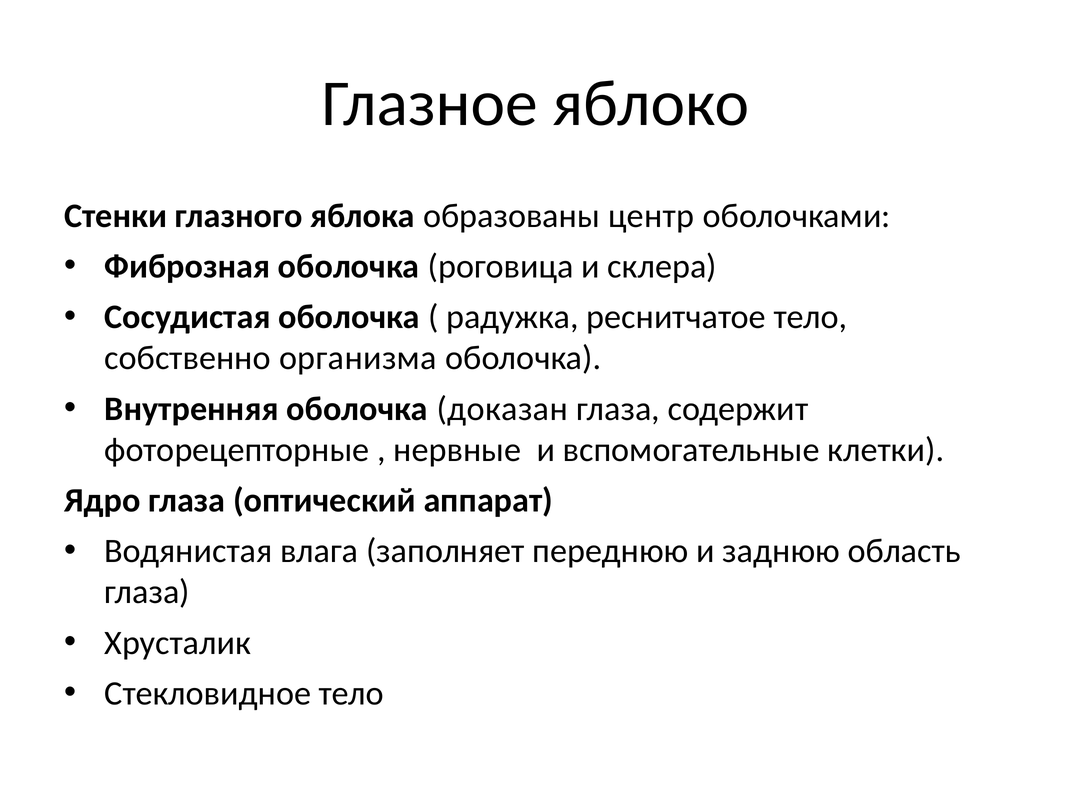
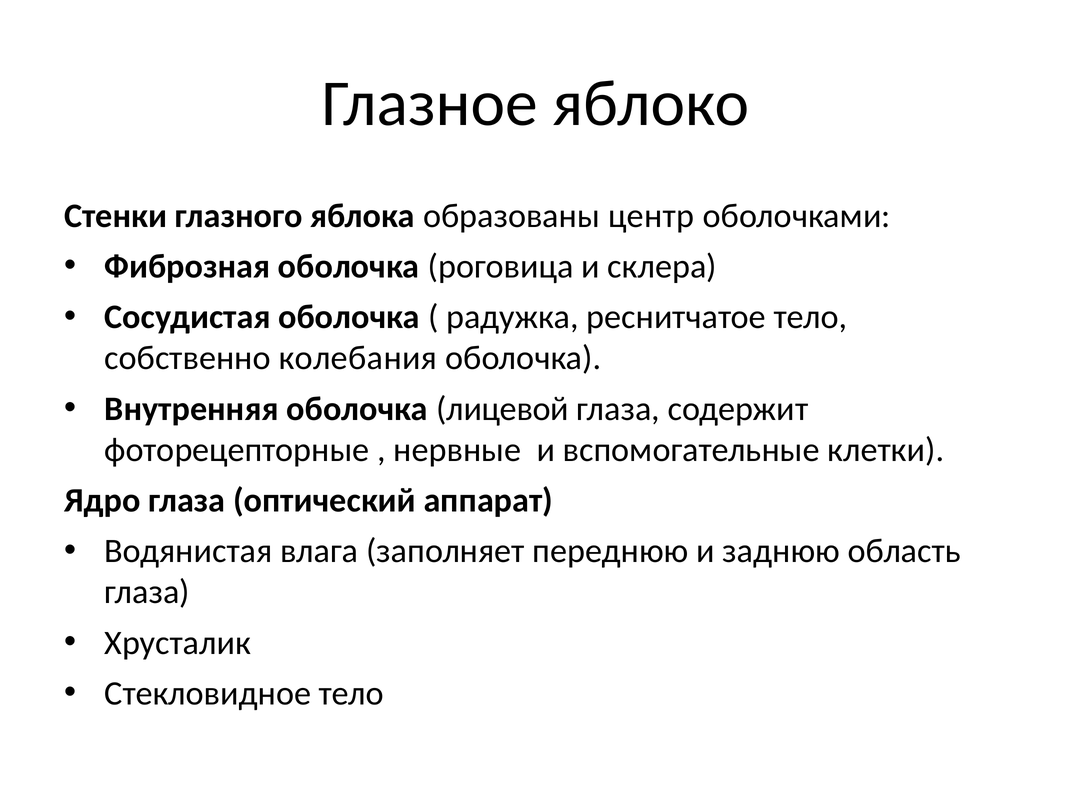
организма: организма -> колебания (358, 358)
доказан: доказан -> лицевой (503, 408)
